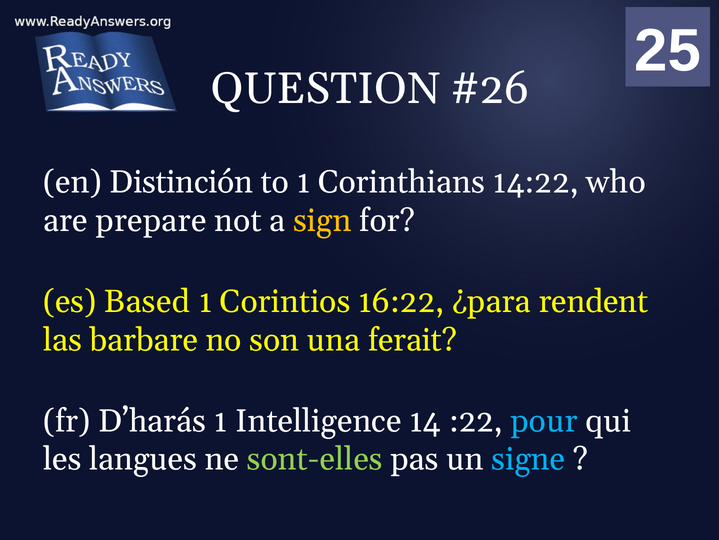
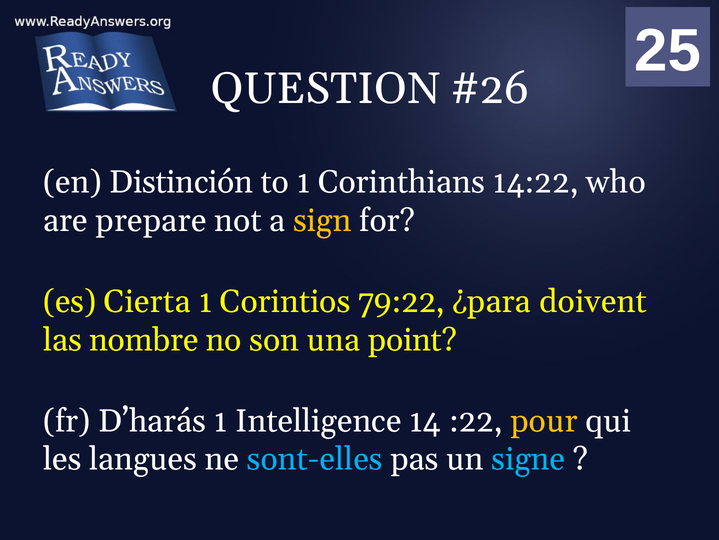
Based: Based -> Cierta (147, 301)
16:22: 16:22 -> 79:22 (401, 301)
rendent: rendent -> doivent (593, 301)
barbare: barbare -> nombre (144, 339)
ferait: ferait -> point (412, 339)
pour colour: light blue -> yellow (544, 420)
sont-elles colour: light green -> light blue (315, 459)
